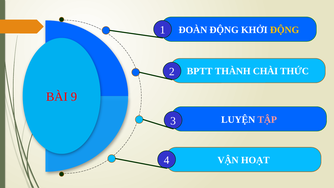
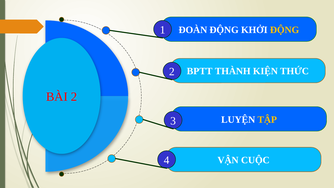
CHÀI: CHÀI -> KIỆN (265, 71)
BÀI 9: 9 -> 2 (74, 97)
TẬP colour: pink -> yellow (267, 119)
HOẠT: HOẠT -> CUỘC (255, 160)
